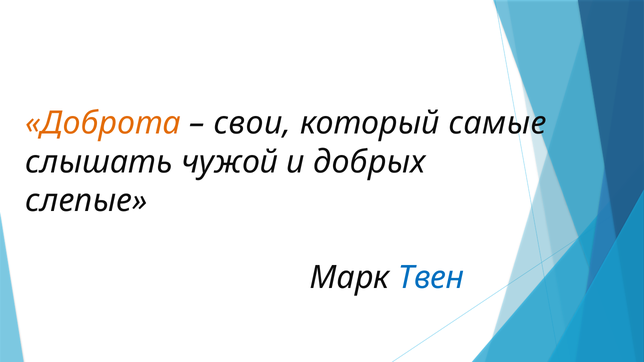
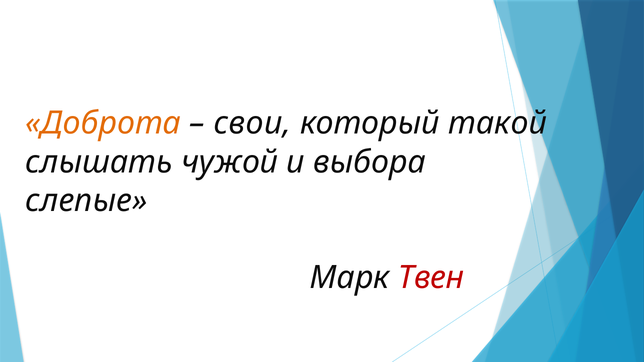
самые: самые -> такой (498, 123)
добрых: добрых -> выбора (370, 162)
Твен colour: blue -> red (431, 278)
